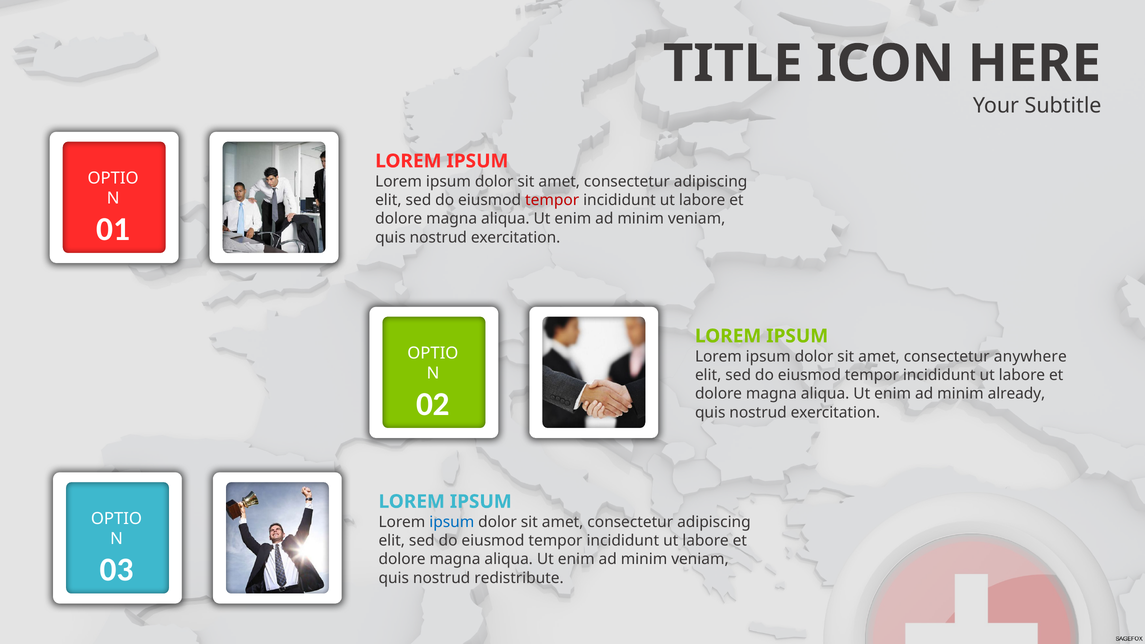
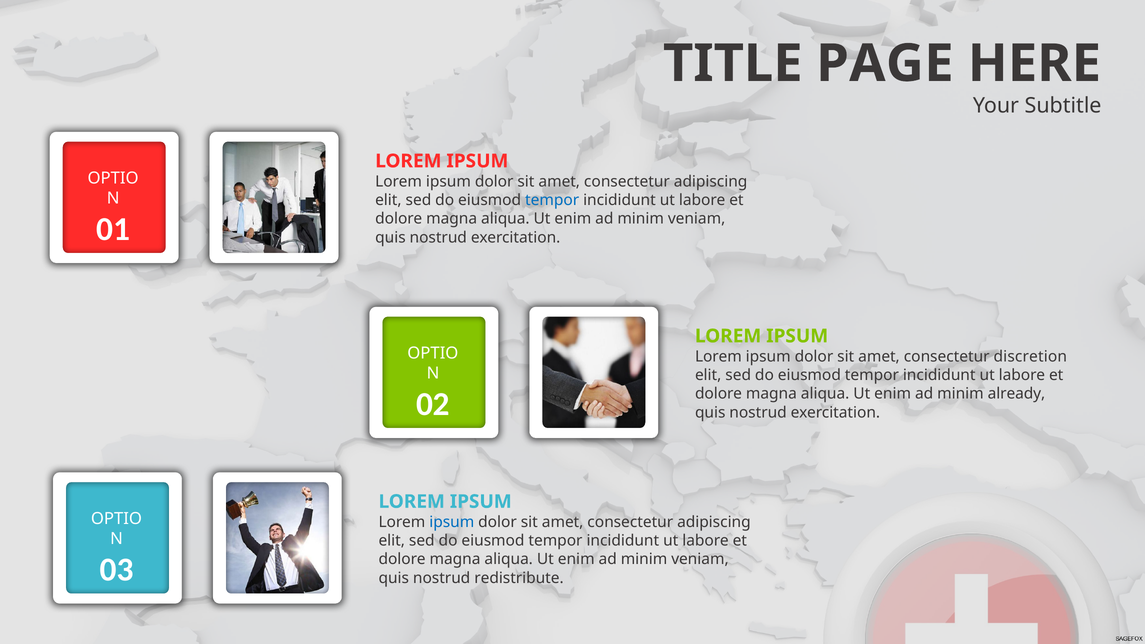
ICON: ICON -> PAGE (885, 64)
tempor colour: red -> blue (552, 200)
anywhere: anywhere -> discretion (1030, 357)
